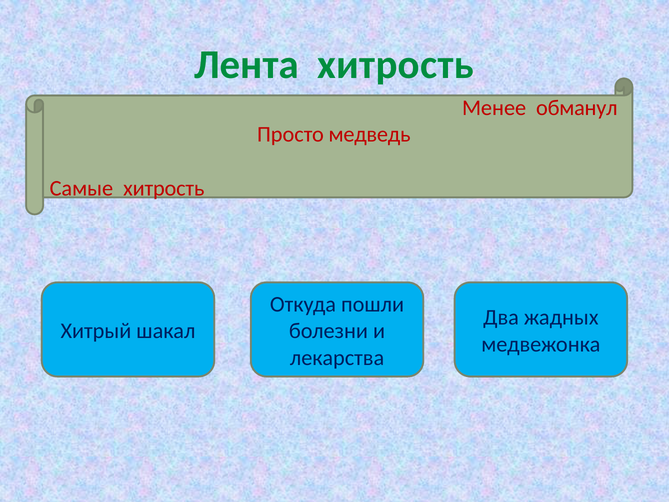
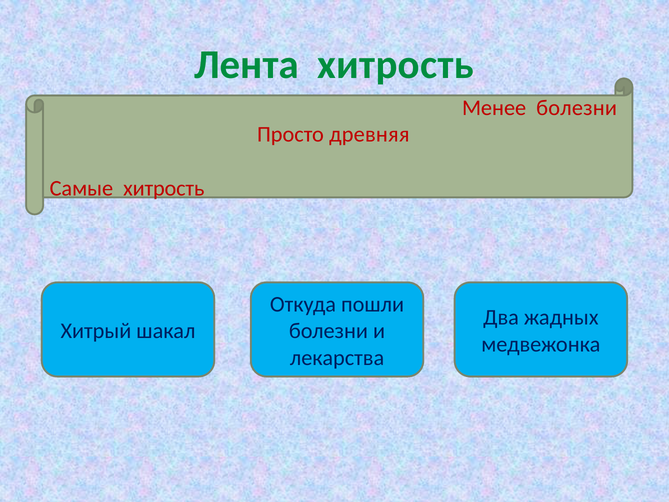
Менее обманул: обманул -> болезни (577, 108)
медведь: медведь -> древняя (369, 135)
